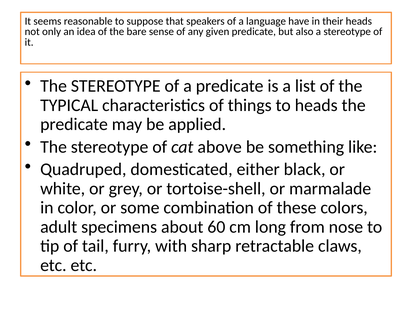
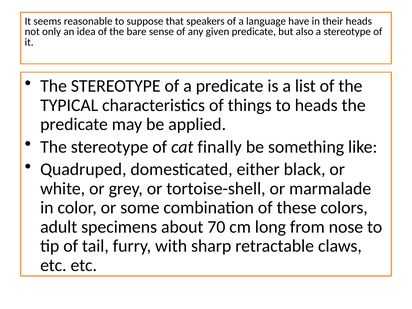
above: above -> finally (220, 147)
60: 60 -> 70 (216, 227)
